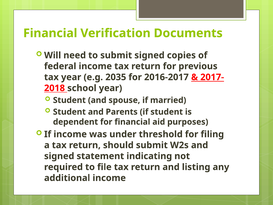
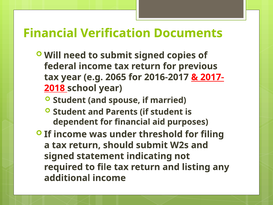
2035: 2035 -> 2065 (116, 77)
